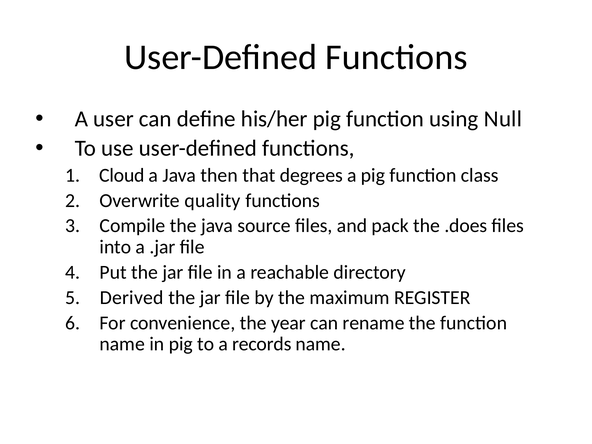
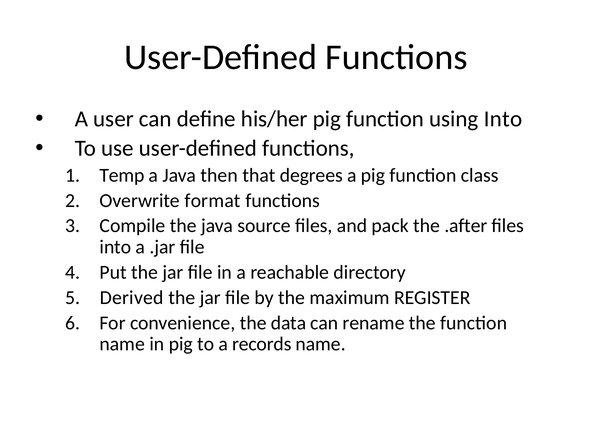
using Null: Null -> Into (503, 119)
Cloud: Cloud -> Temp (122, 175)
quality: quality -> format (213, 201)
.does: .does -> .after (466, 226)
year: year -> data (289, 323)
